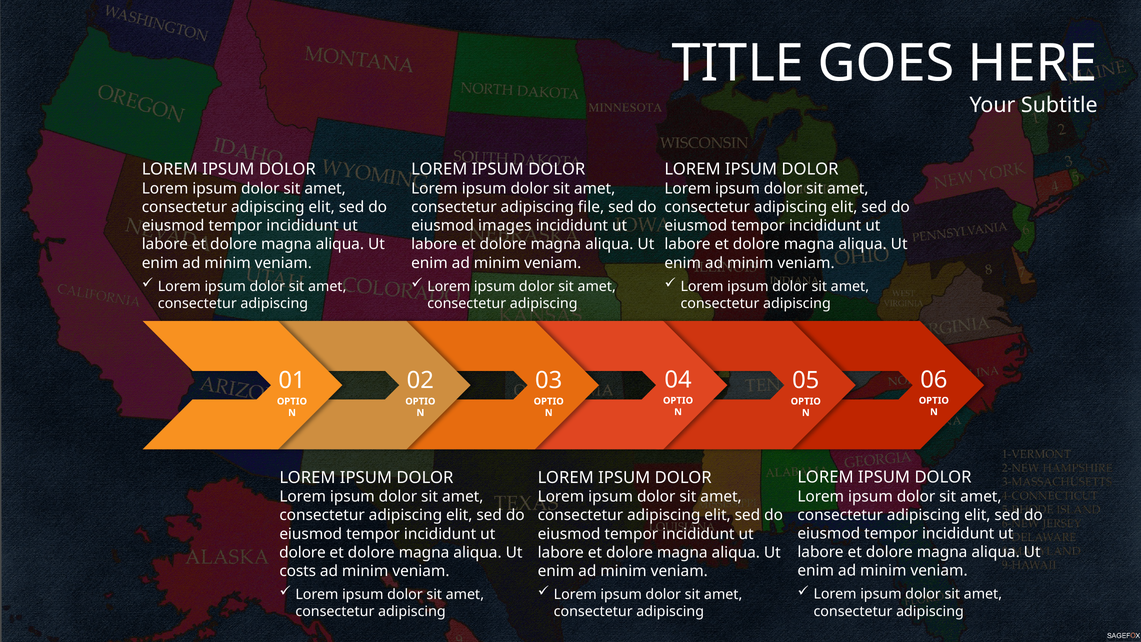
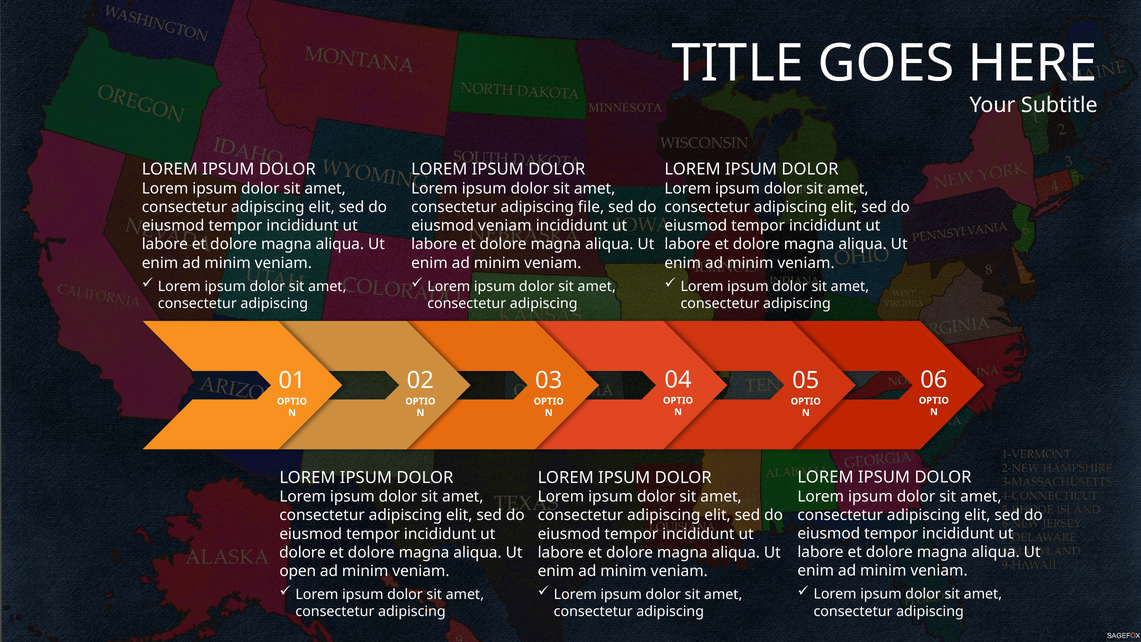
eiusmod images: images -> veniam (505, 226)
costs: costs -> open (298, 571)
